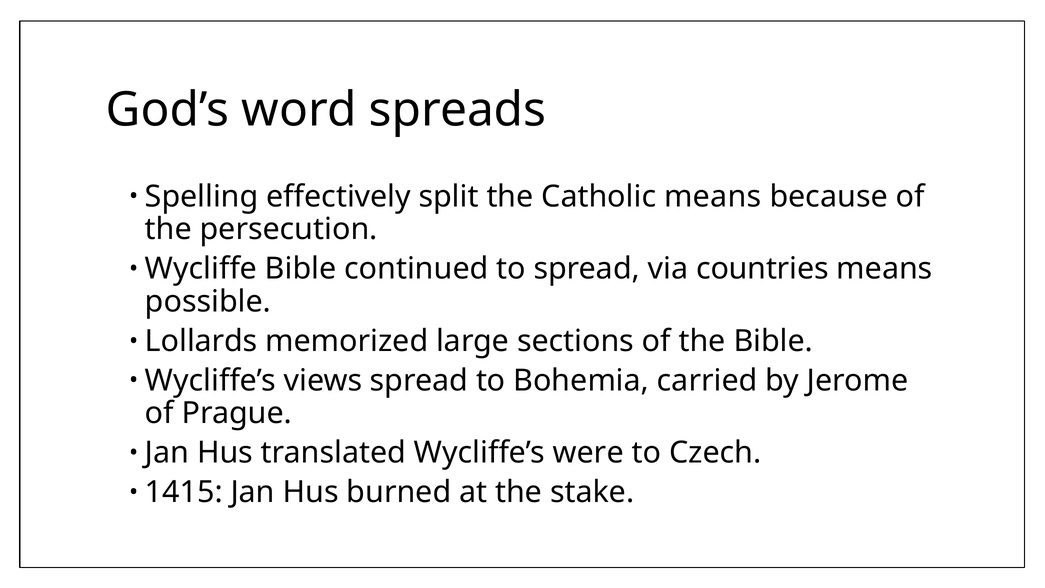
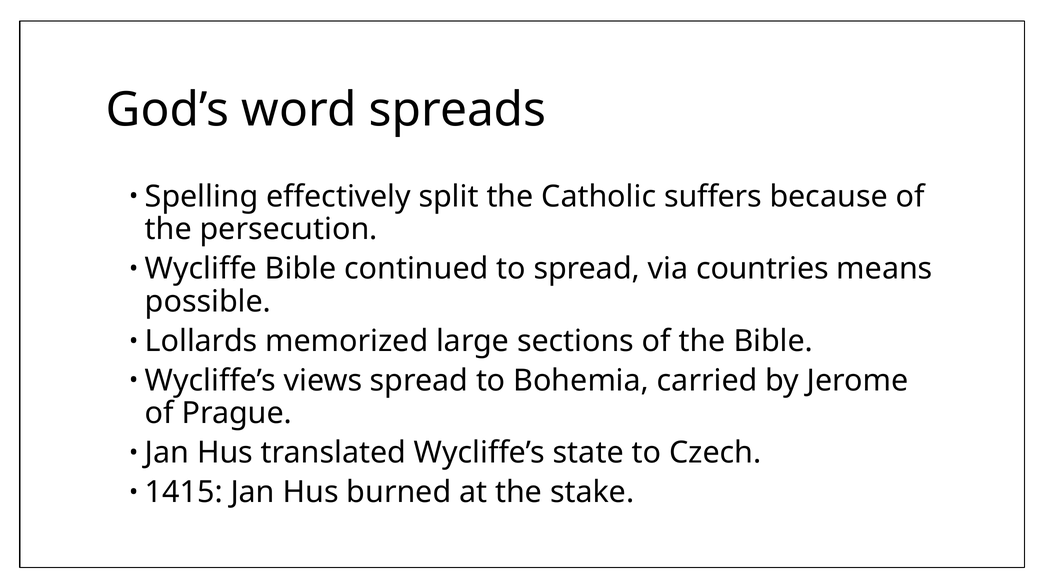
Catholic means: means -> suffers (713, 196)
were: were -> state (588, 453)
